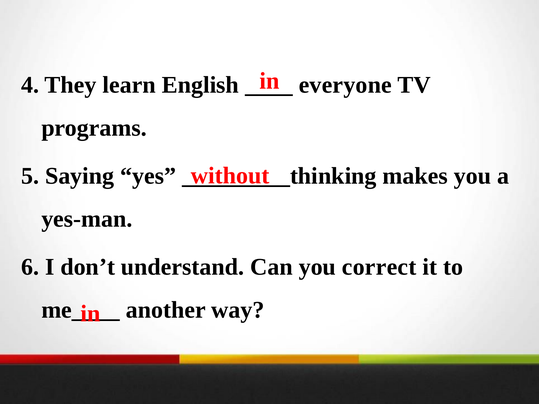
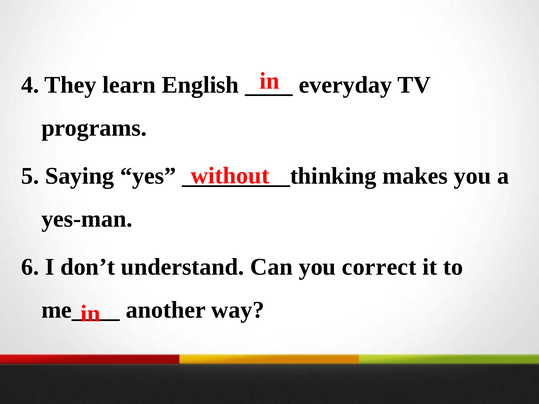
everyone: everyone -> everyday (345, 85)
